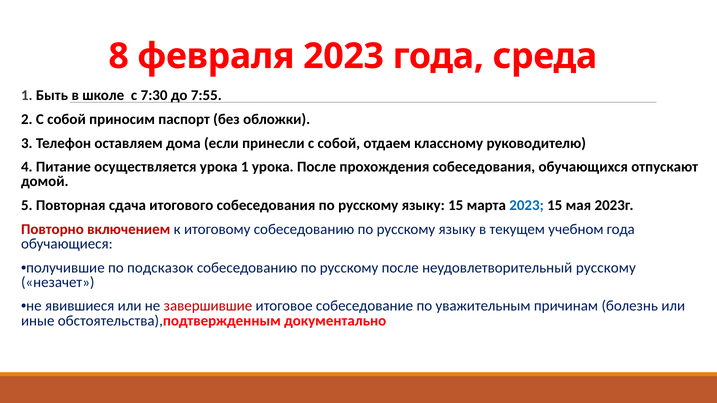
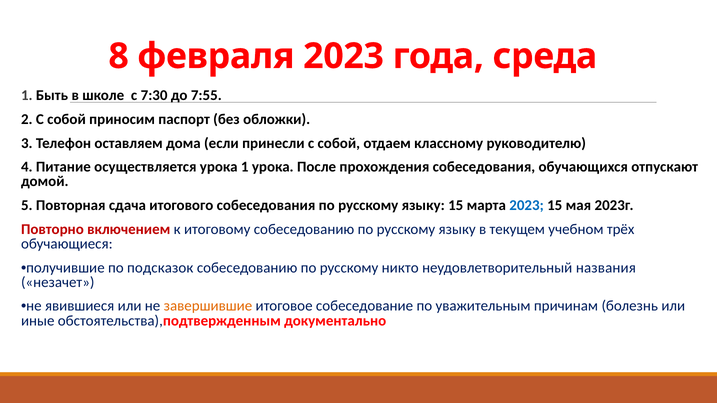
учебном года: года -> трёх (621, 229)
русскому после: после -> никто (400, 268)
неудовлетворительный русскому: русскому -> названия (606, 268)
завершившие colour: red -> orange (208, 306)
